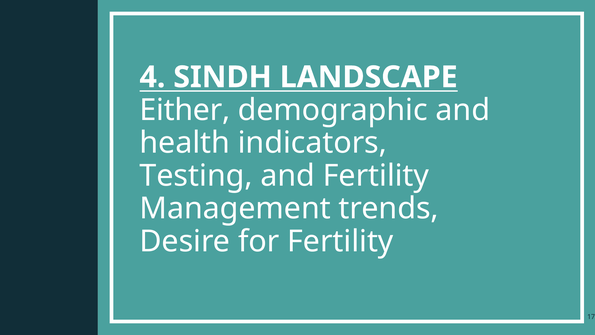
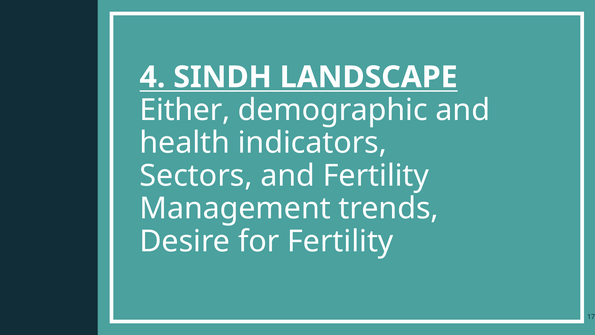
Testing: Testing -> Sectors (196, 176)
